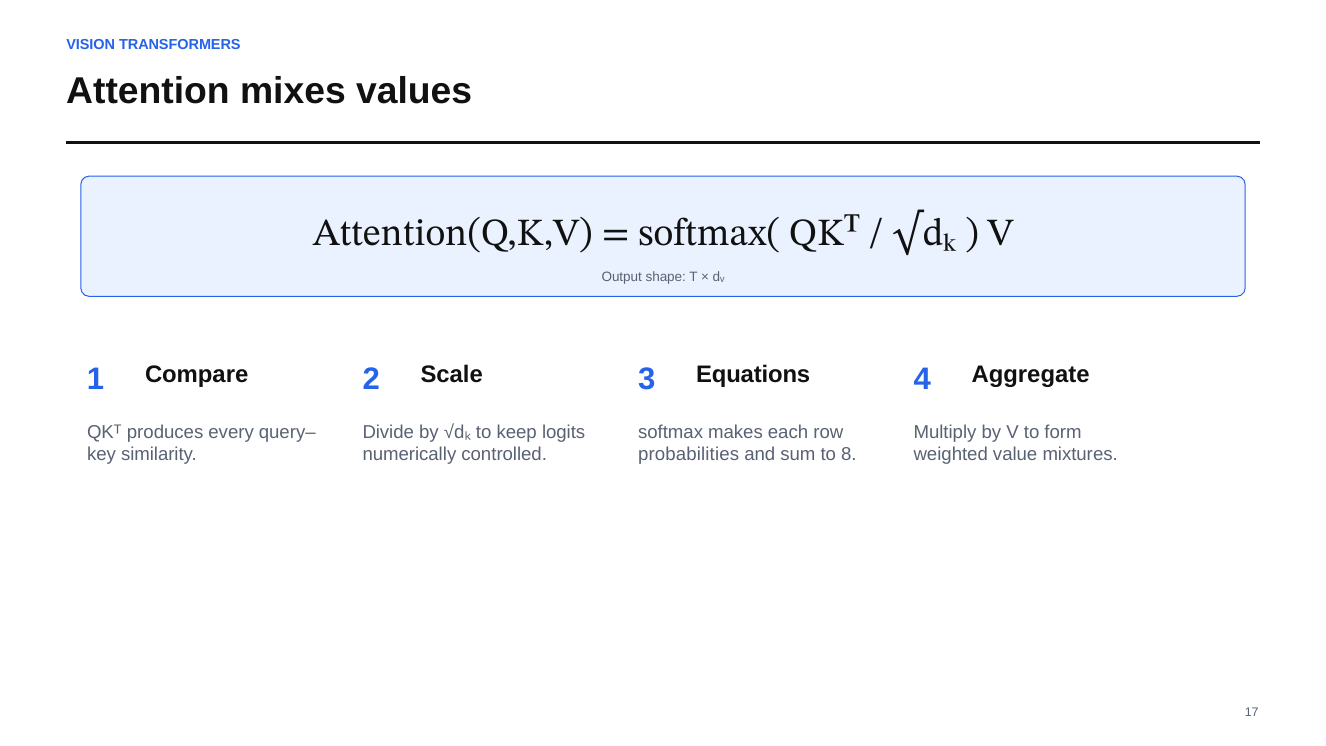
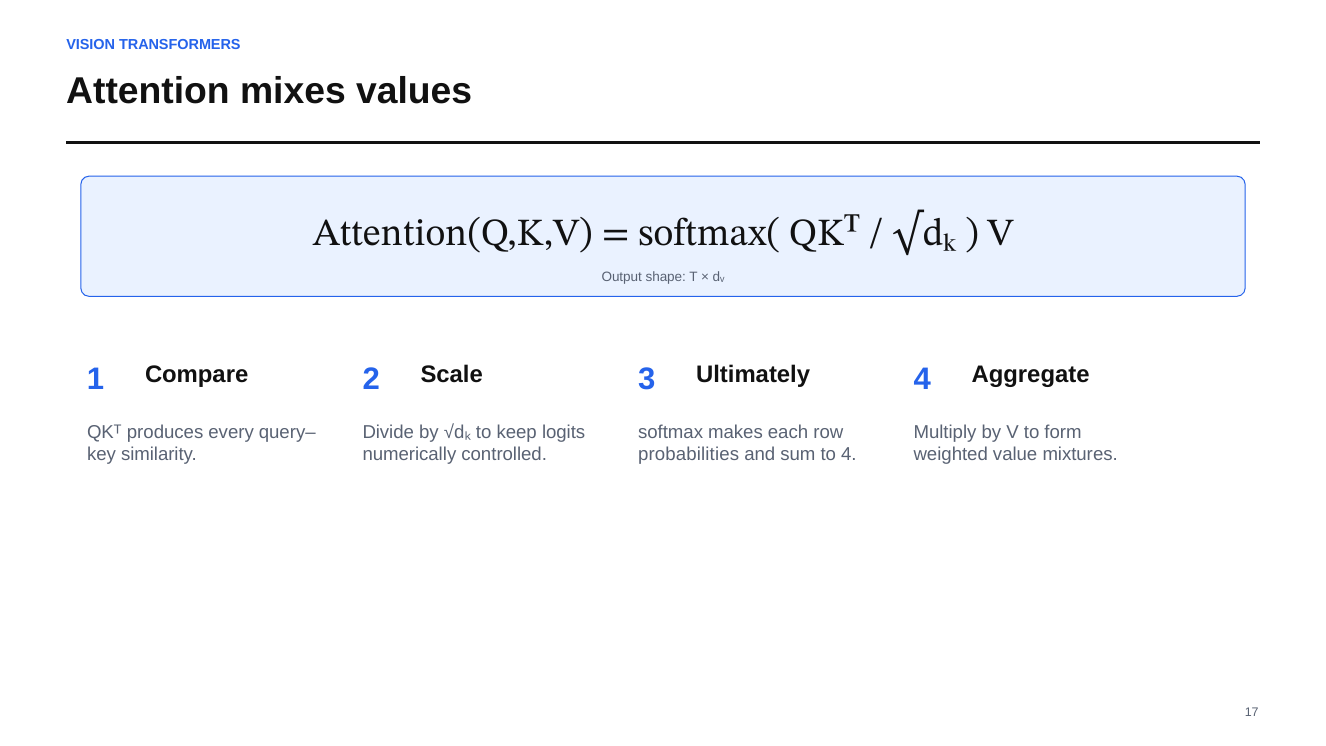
Equations: Equations -> Ultimately (753, 374)
to 8: 8 -> 4 (849, 454)
